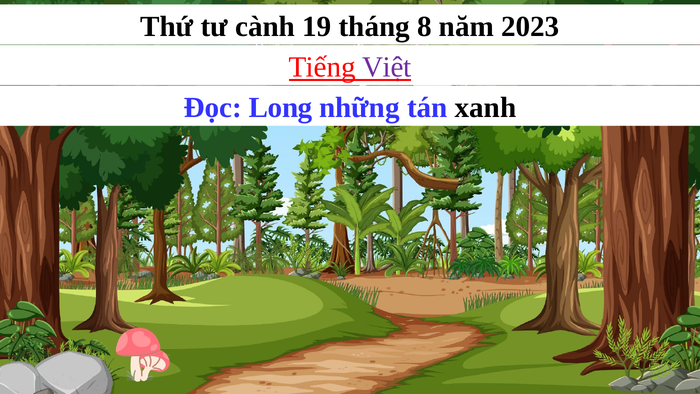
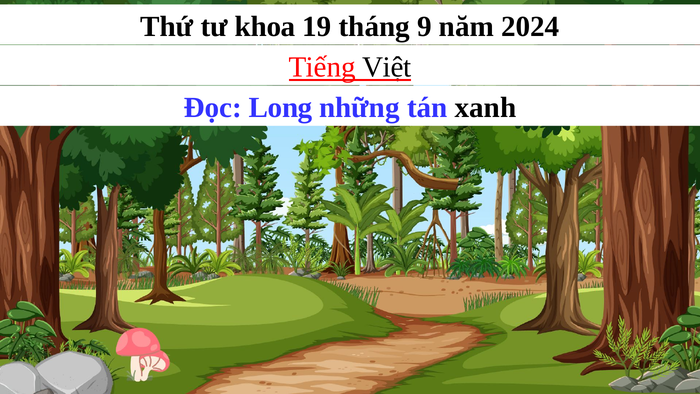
cành: cành -> khoa (265, 27)
8: 8 -> 9 (424, 27)
2023: 2023 -> 2024 (530, 27)
Việt colour: purple -> black (387, 67)
